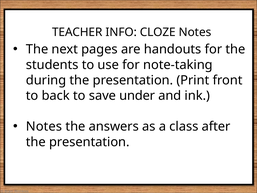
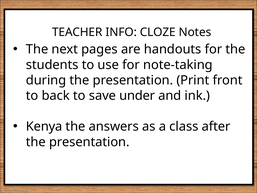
Notes: Notes -> Kenya (44, 126)
